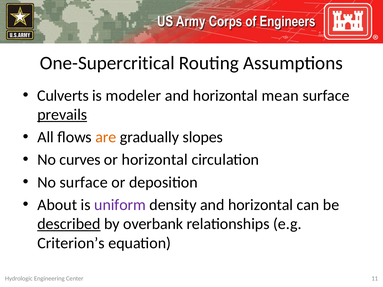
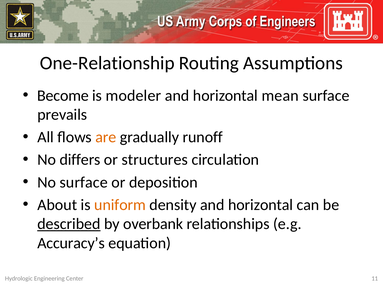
One-Supercritical: One-Supercritical -> One-Relationship (107, 63)
Culverts: Culverts -> Become (63, 96)
prevails underline: present -> none (62, 115)
slopes: slopes -> runoff (203, 137)
curves: curves -> differs (80, 160)
or horizontal: horizontal -> structures (155, 160)
uniform colour: purple -> orange (120, 205)
Criterion’s: Criterion’s -> Accuracy’s (71, 243)
